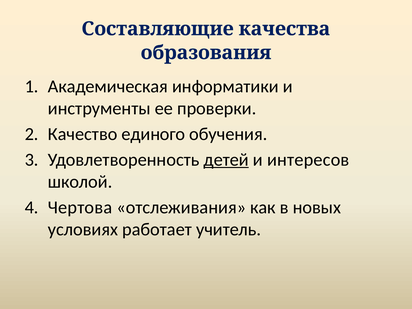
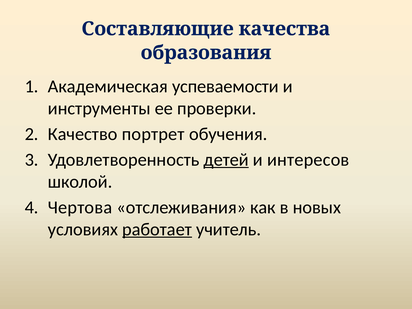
информатики: информатики -> успеваемости (225, 86)
единого: единого -> портрет (153, 134)
работает underline: none -> present (157, 229)
